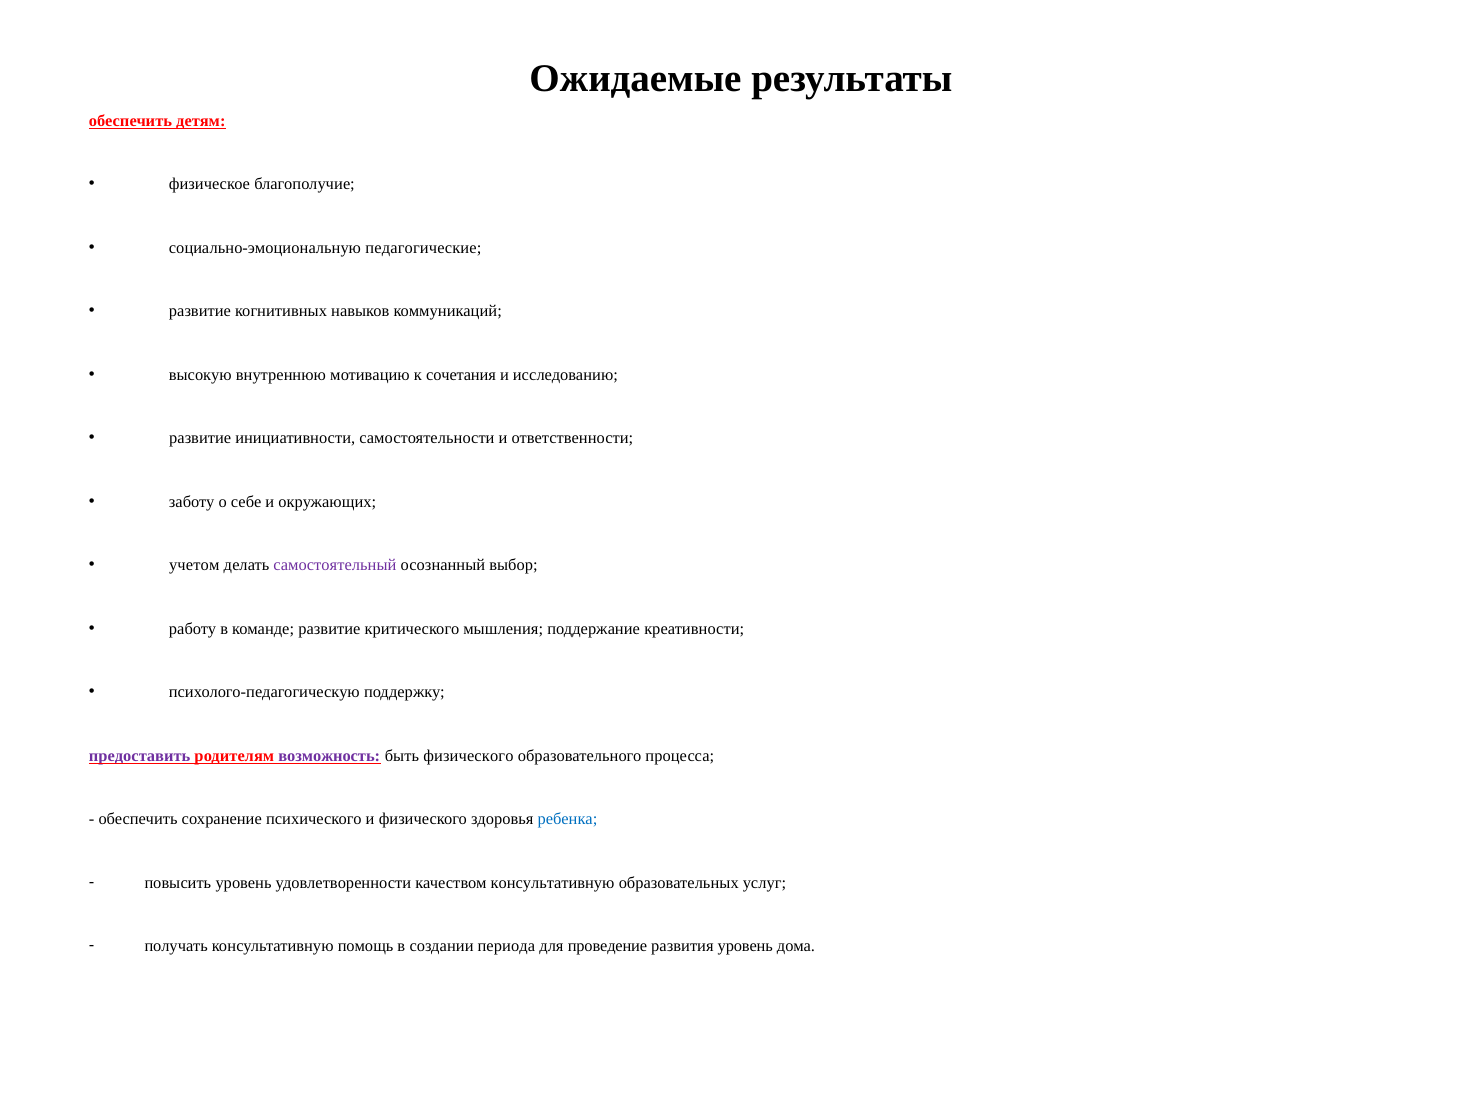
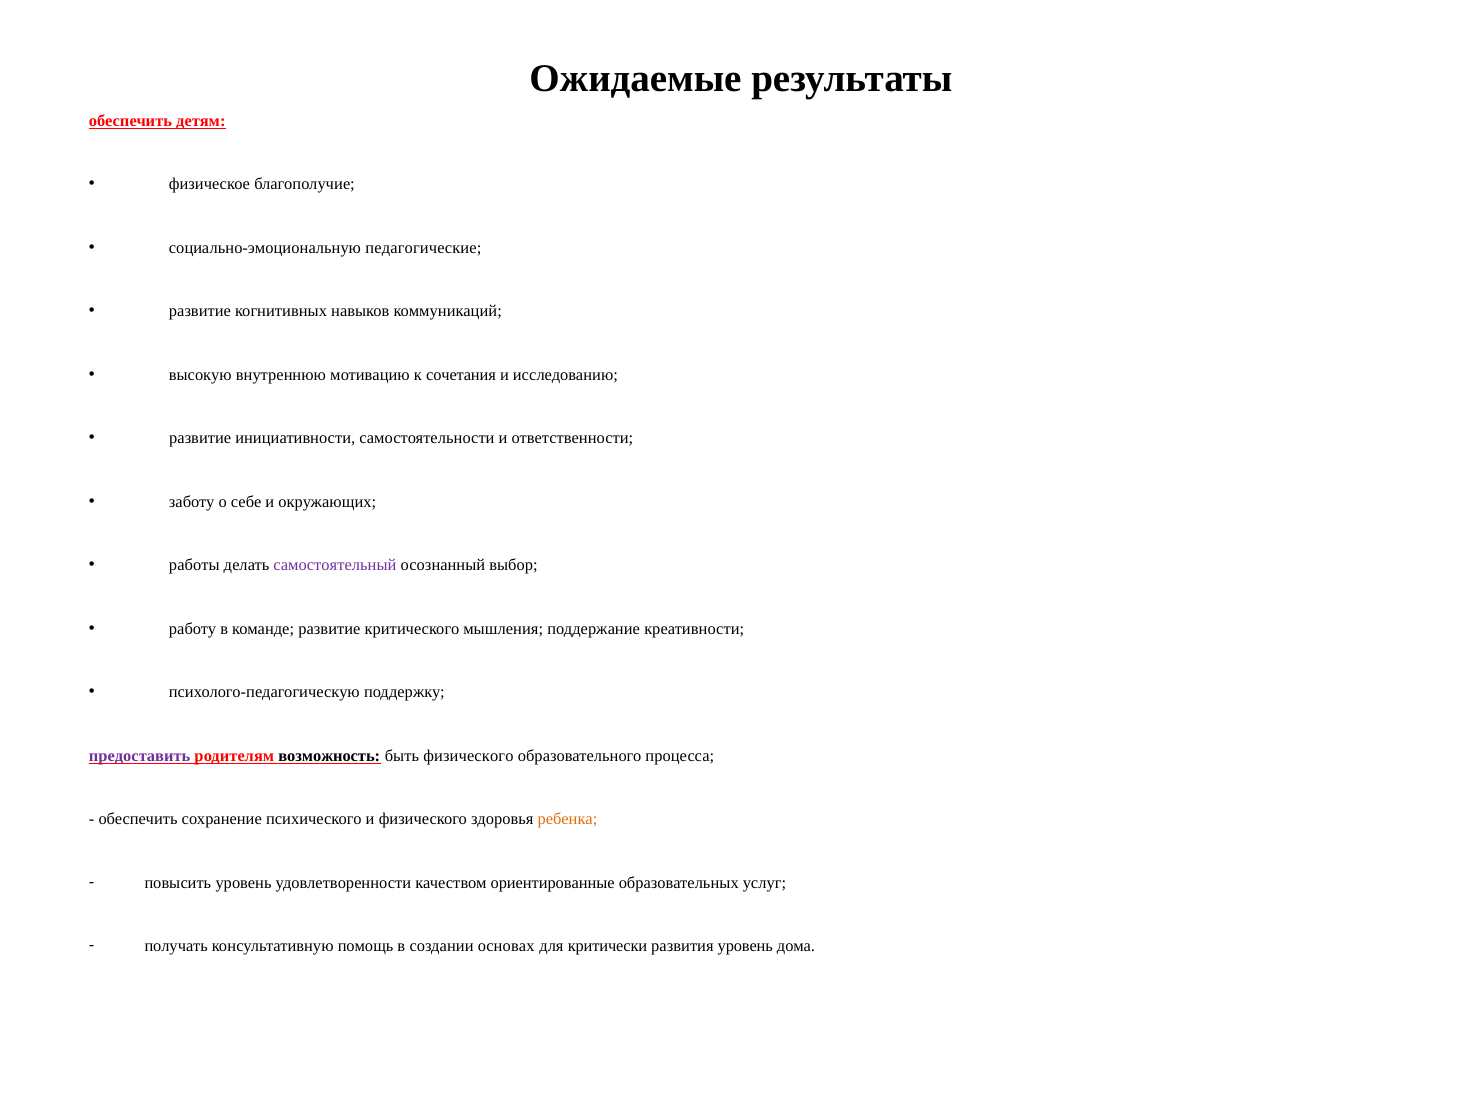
учетом: учетом -> работы (194, 565)
возможность colour: purple -> black (329, 755)
ребенка colour: blue -> orange (567, 819)
качеством консультативную: консультативную -> ориентированные (553, 882)
периода: периода -> основах (506, 946)
проведение: проведение -> критически (607, 946)
